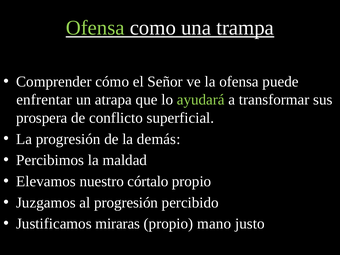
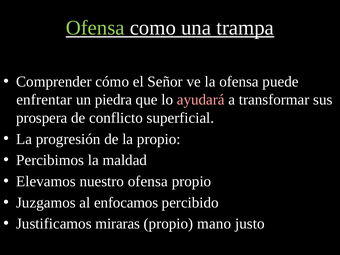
atrapa: atrapa -> piedra (114, 100)
ayudará colour: light green -> pink (201, 100)
la demás: demás -> propio (159, 139)
nuestro córtalo: córtalo -> ofensa (148, 181)
al progresión: progresión -> enfocamos (126, 203)
